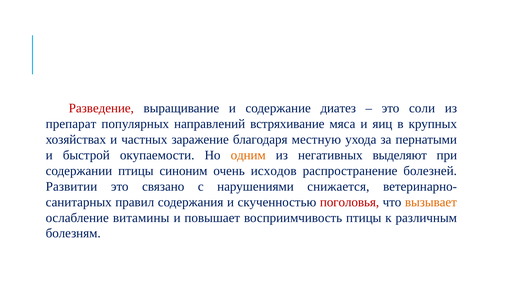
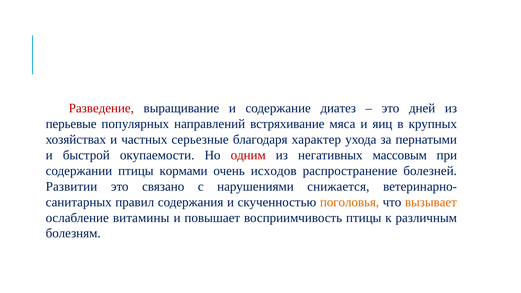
соли: соли -> дней (422, 108)
препарат: препарат -> перьевые (71, 124)
заражение: заражение -> серьезные (200, 140)
местную: местную -> характер (316, 140)
одним colour: orange -> red (248, 155)
выделяют: выделяют -> массовым (400, 155)
синоним: синоним -> кормами (184, 171)
поголовья colour: red -> orange (350, 202)
